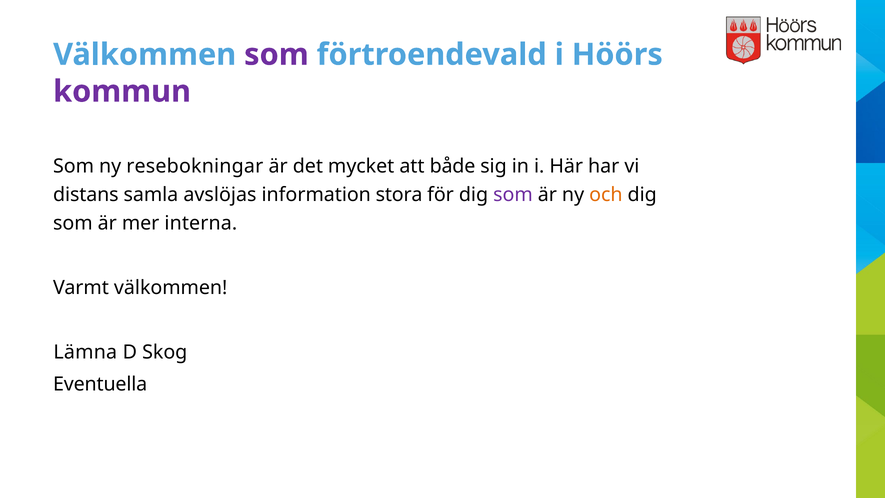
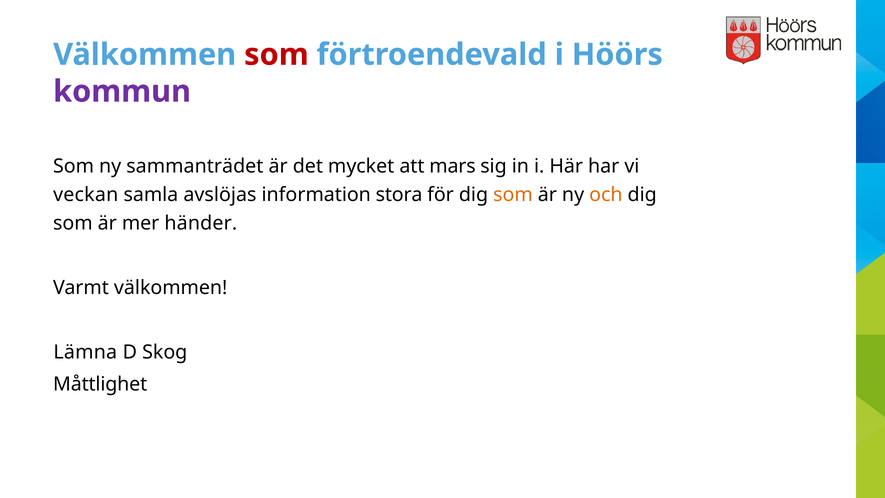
som colour: purple -> red (276, 55)
resebokningar: resebokningar -> sammanträdet (195, 166)
både: både -> mars (453, 166)
distans: distans -> veckan (86, 195)
som colour: purple -> orange (513, 195)
interna: interna -> händer (201, 223)
Eventuella: Eventuella -> Måttlighet (100, 384)
